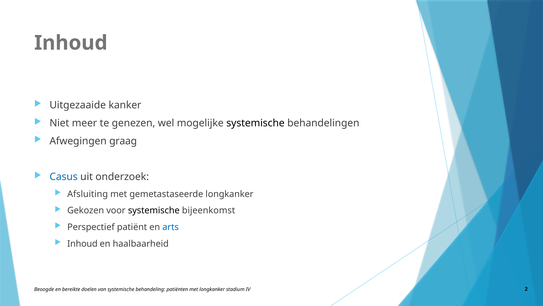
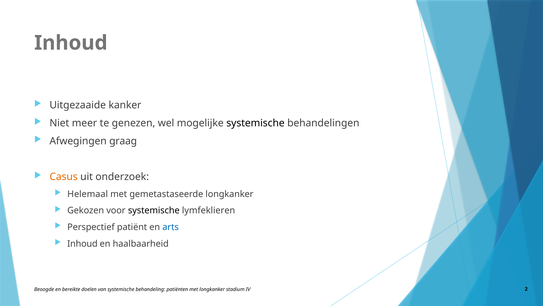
Casus colour: blue -> orange (64, 177)
Afsluiting: Afsluiting -> Helemaal (88, 194)
bijeenkomst: bijeenkomst -> lymfeklieren (209, 210)
